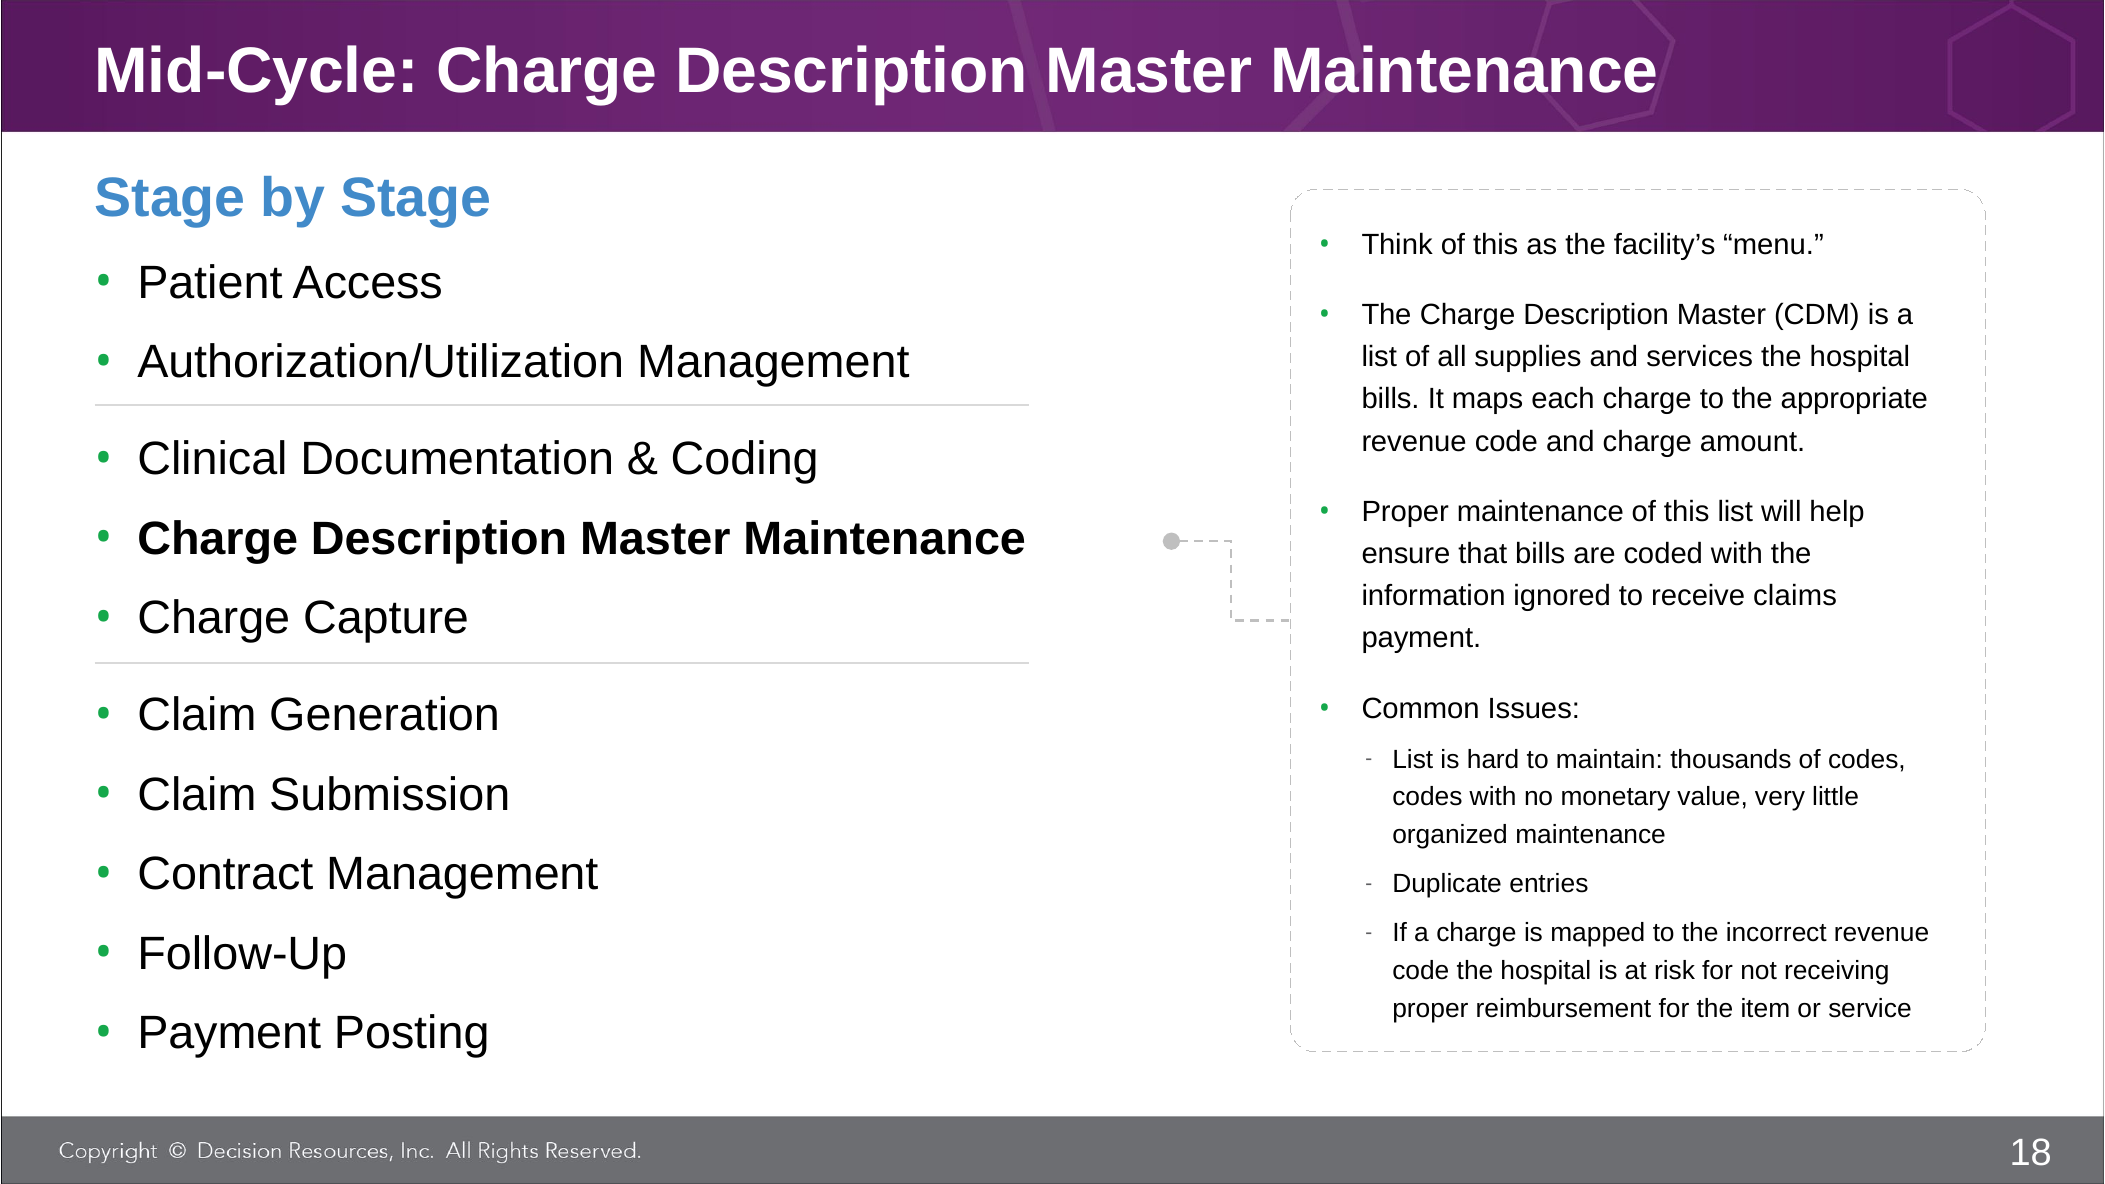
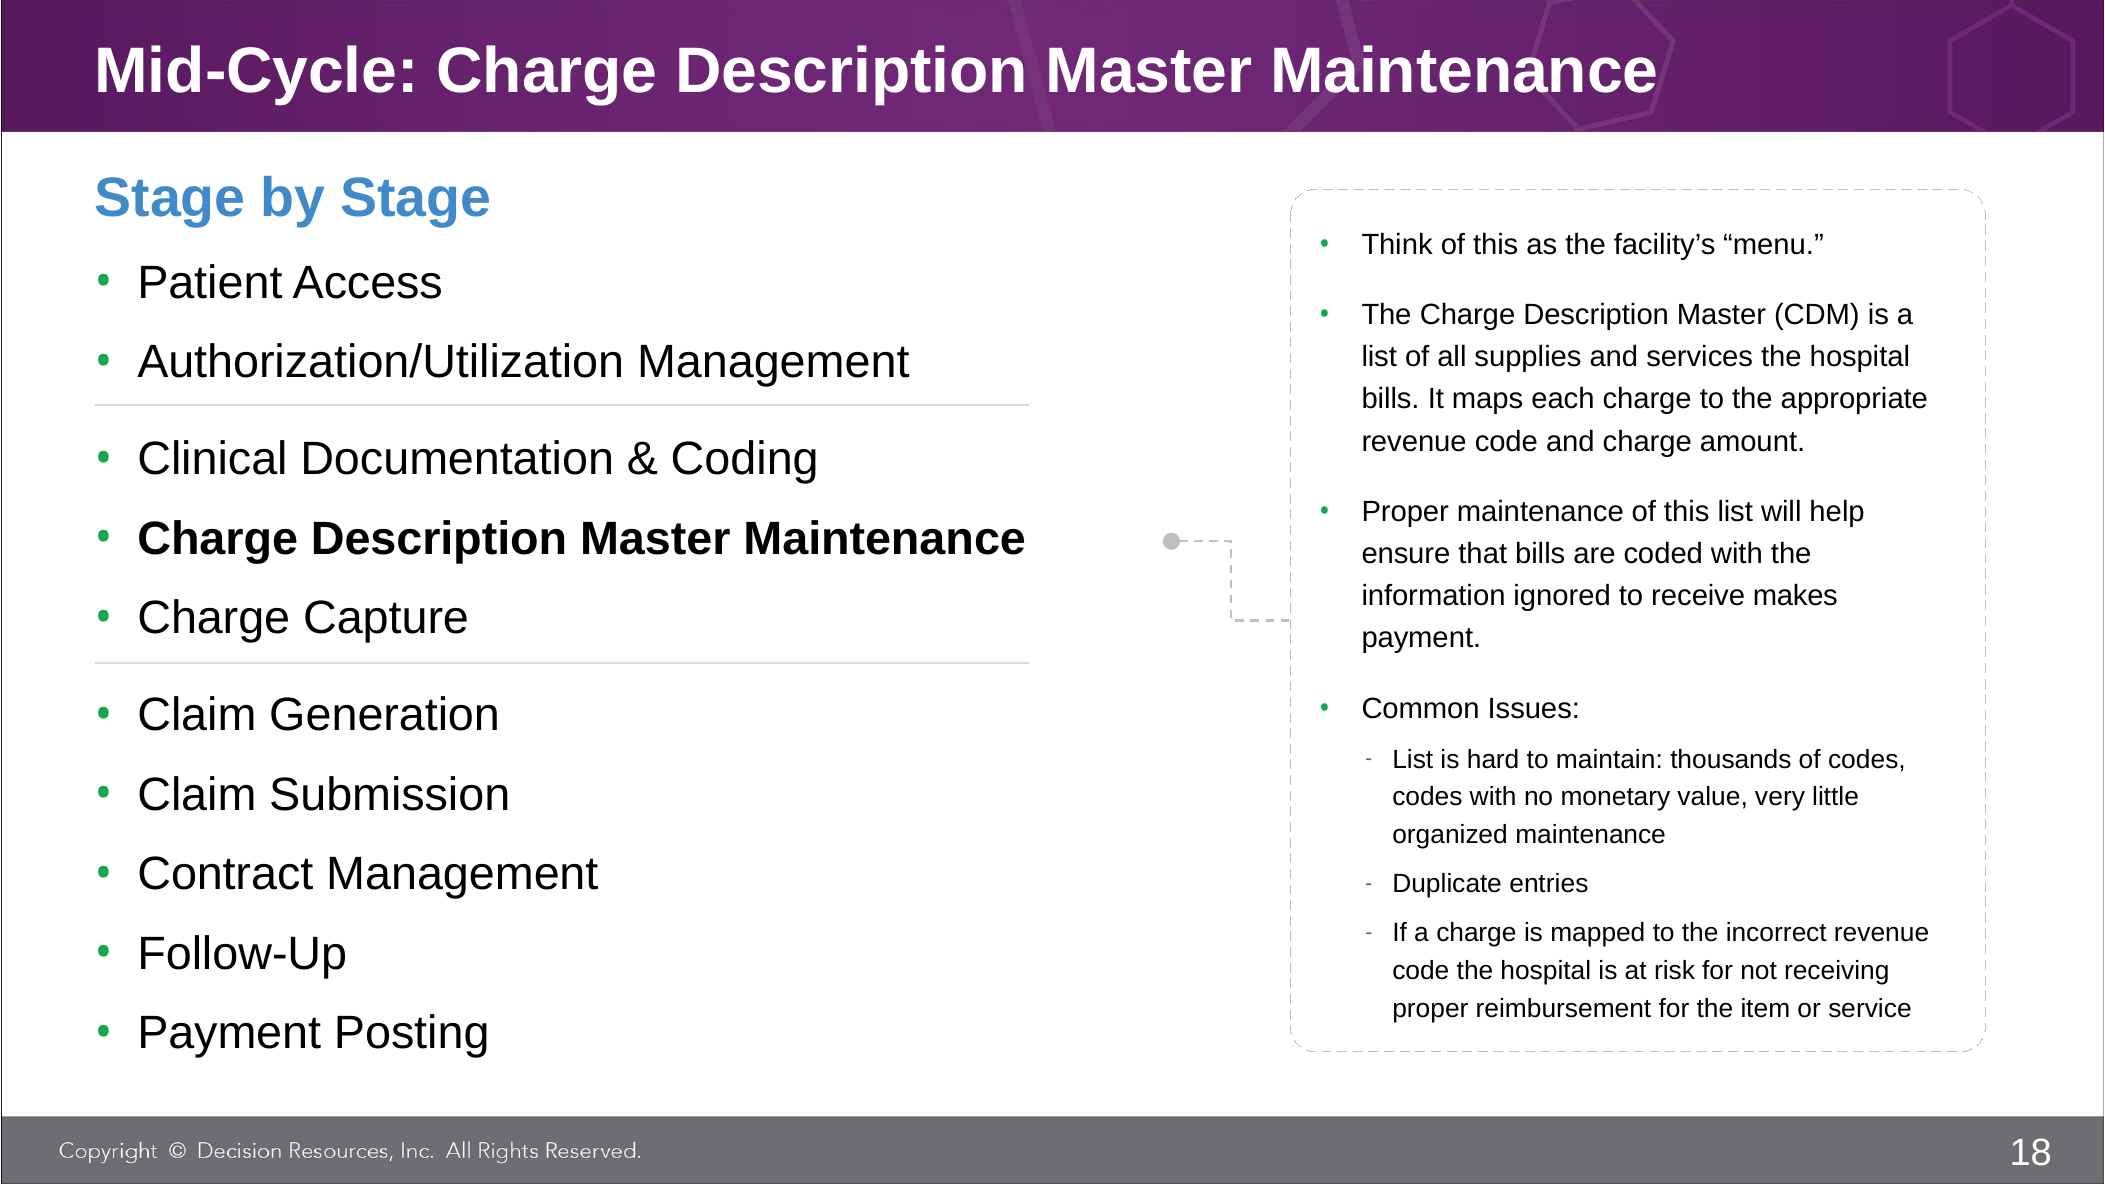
claims: claims -> makes (1795, 596)
